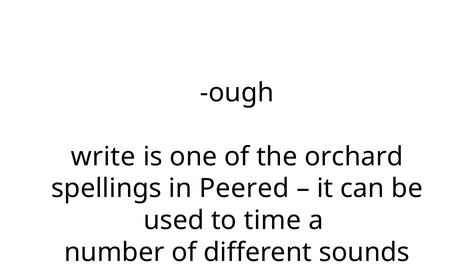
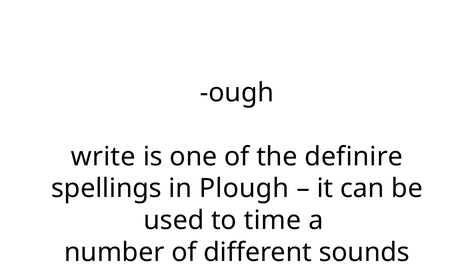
orchard: orchard -> definire (354, 157)
Peered: Peered -> Plough (244, 189)
